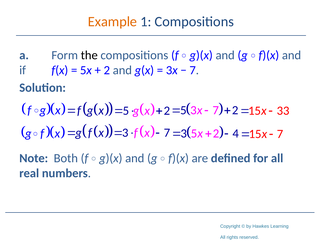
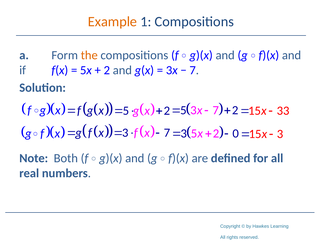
the colour: black -> orange (89, 55)
4: 4 -> 0 (236, 133)
7: 7 -> 3 (280, 134)
